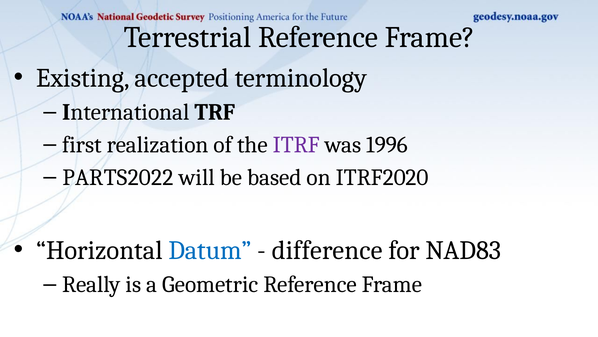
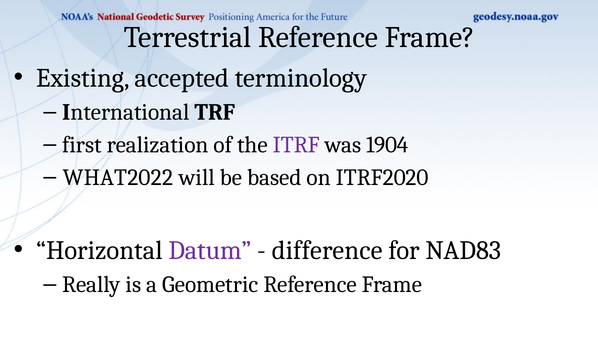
1996: 1996 -> 1904 (387, 145)
PARTS2022: PARTS2022 -> WHAT2022 (118, 177)
Datum colour: blue -> purple (210, 250)
